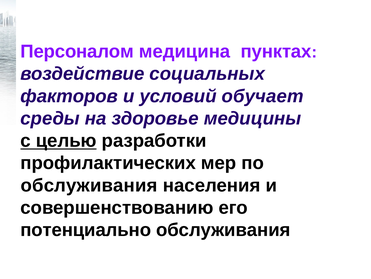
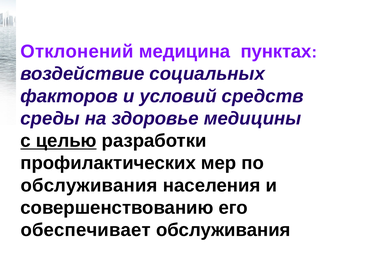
Персоналом: Персоналом -> Отклонений (77, 51)
обучает: обучает -> средств (263, 96)
потенциально: потенциально -> обеспечивает (86, 229)
